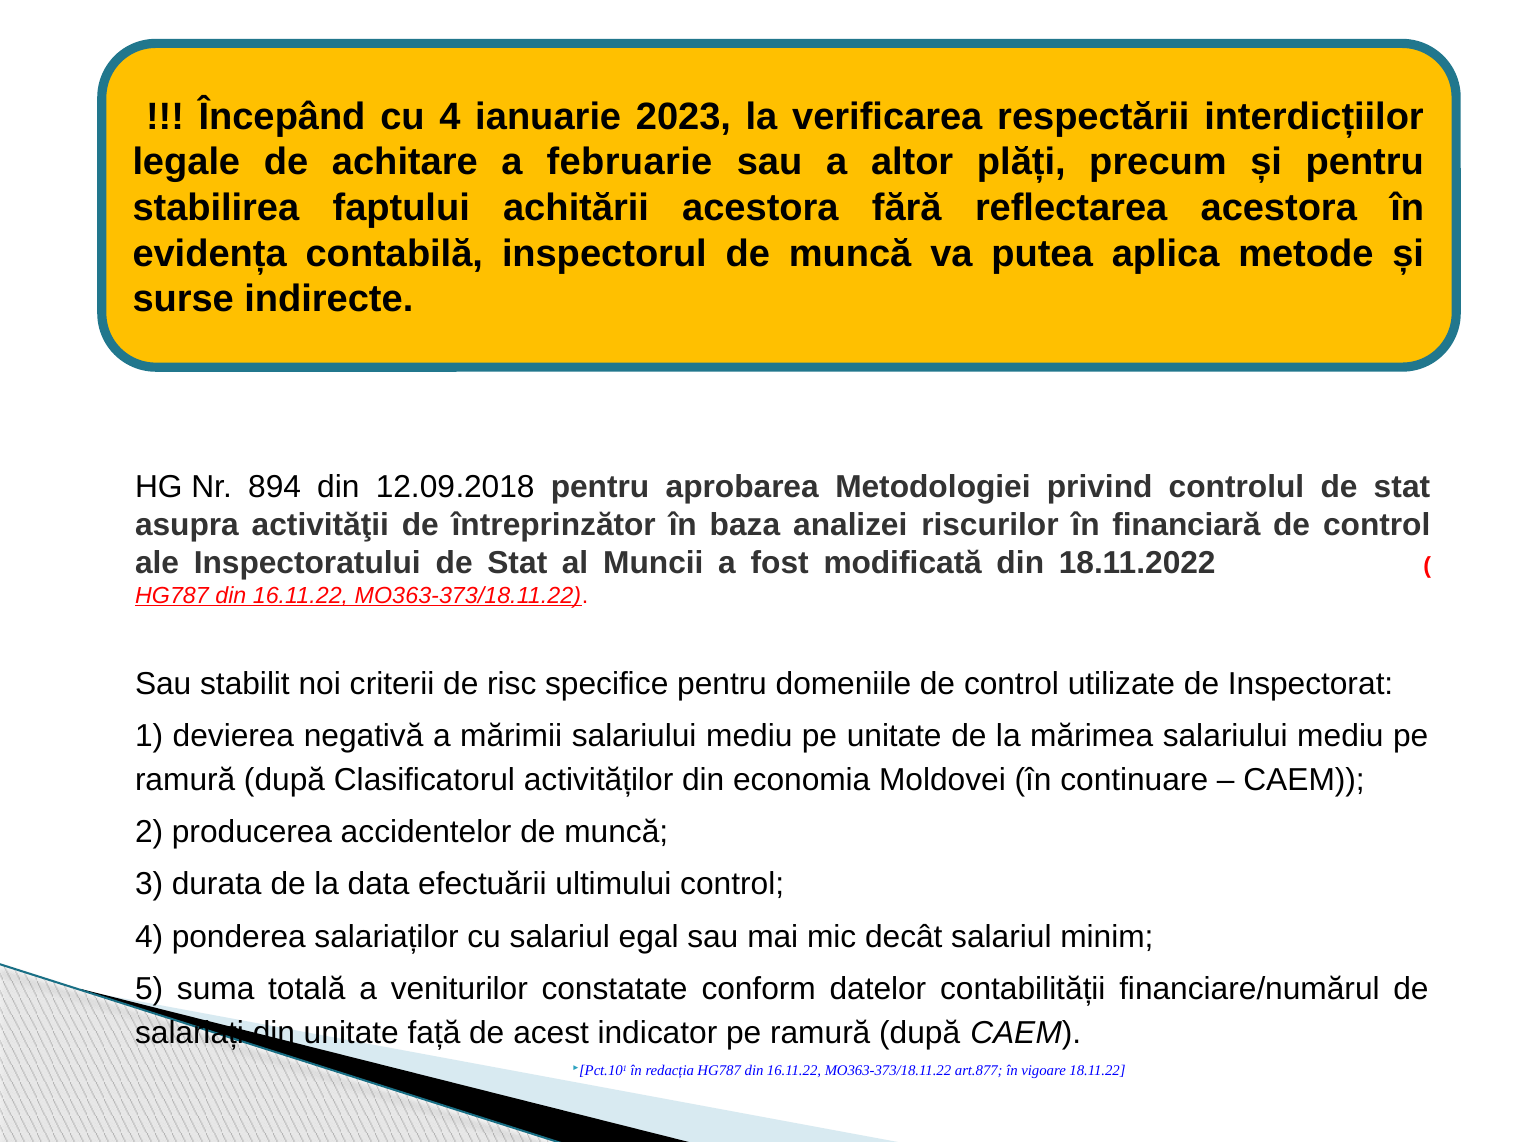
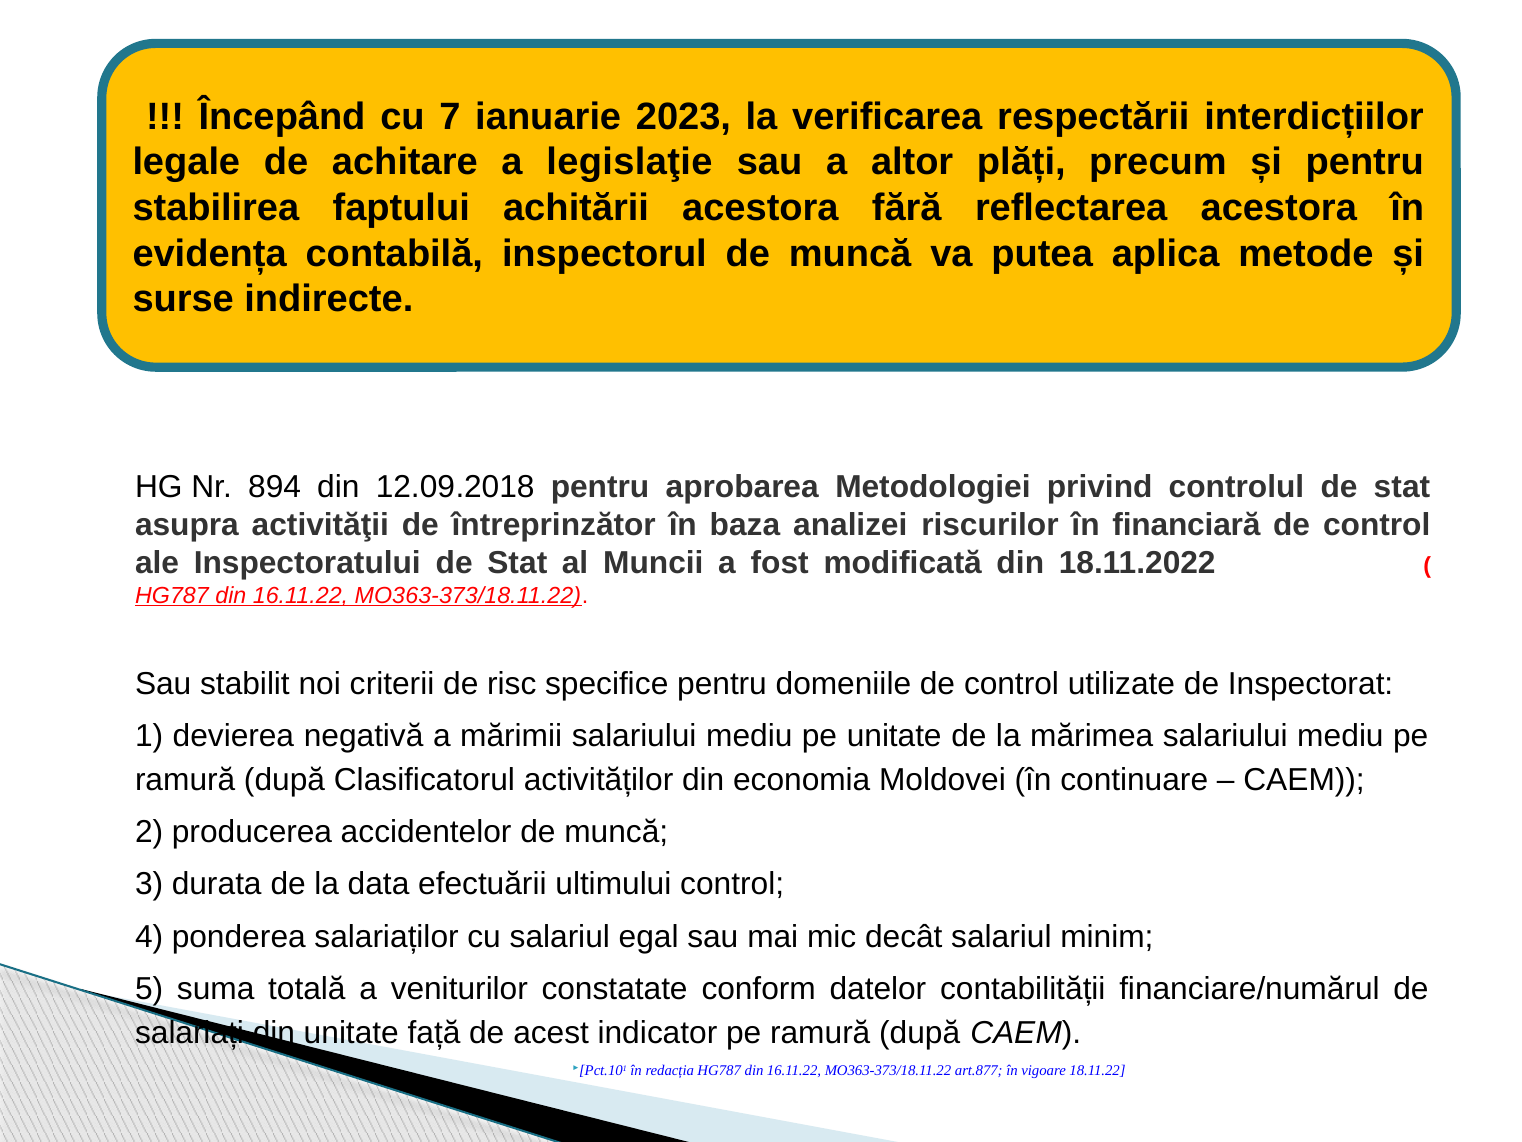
cu 4: 4 -> 7 (450, 117)
februarie: februarie -> legislaţie (629, 162)
